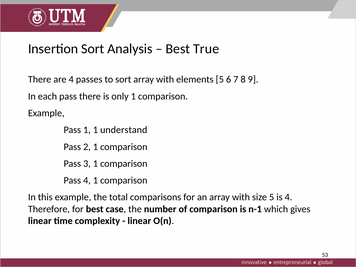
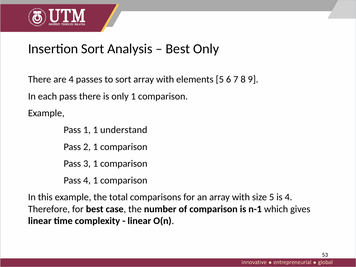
Best True: True -> Only (206, 49)
